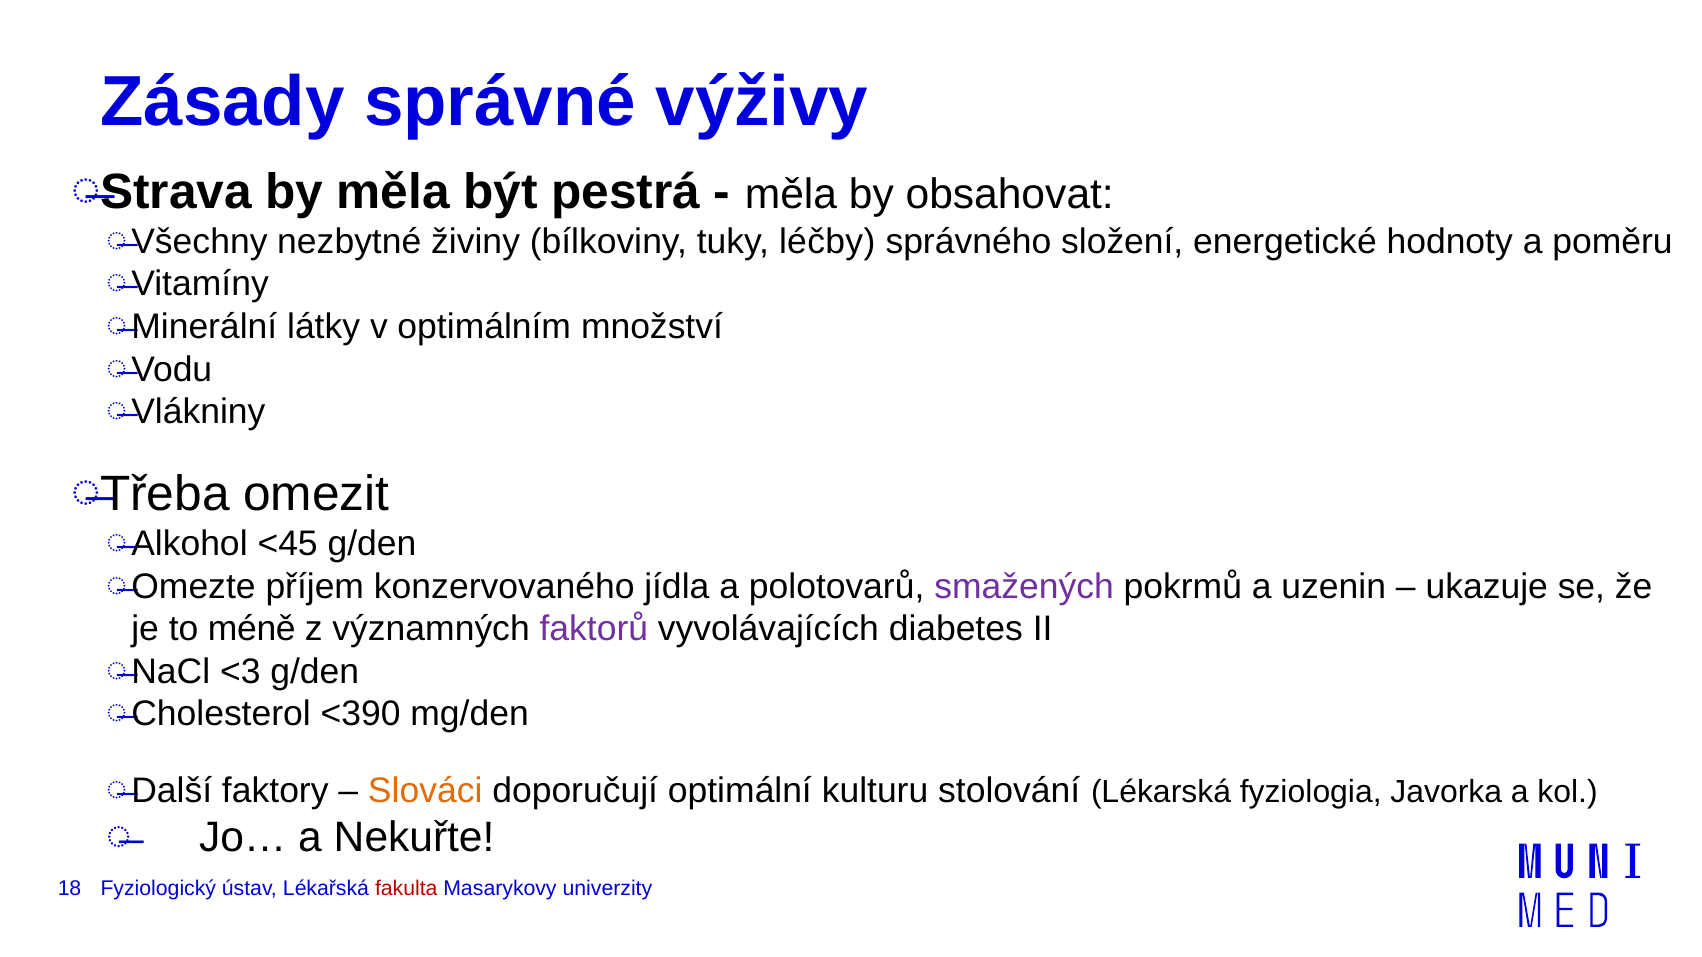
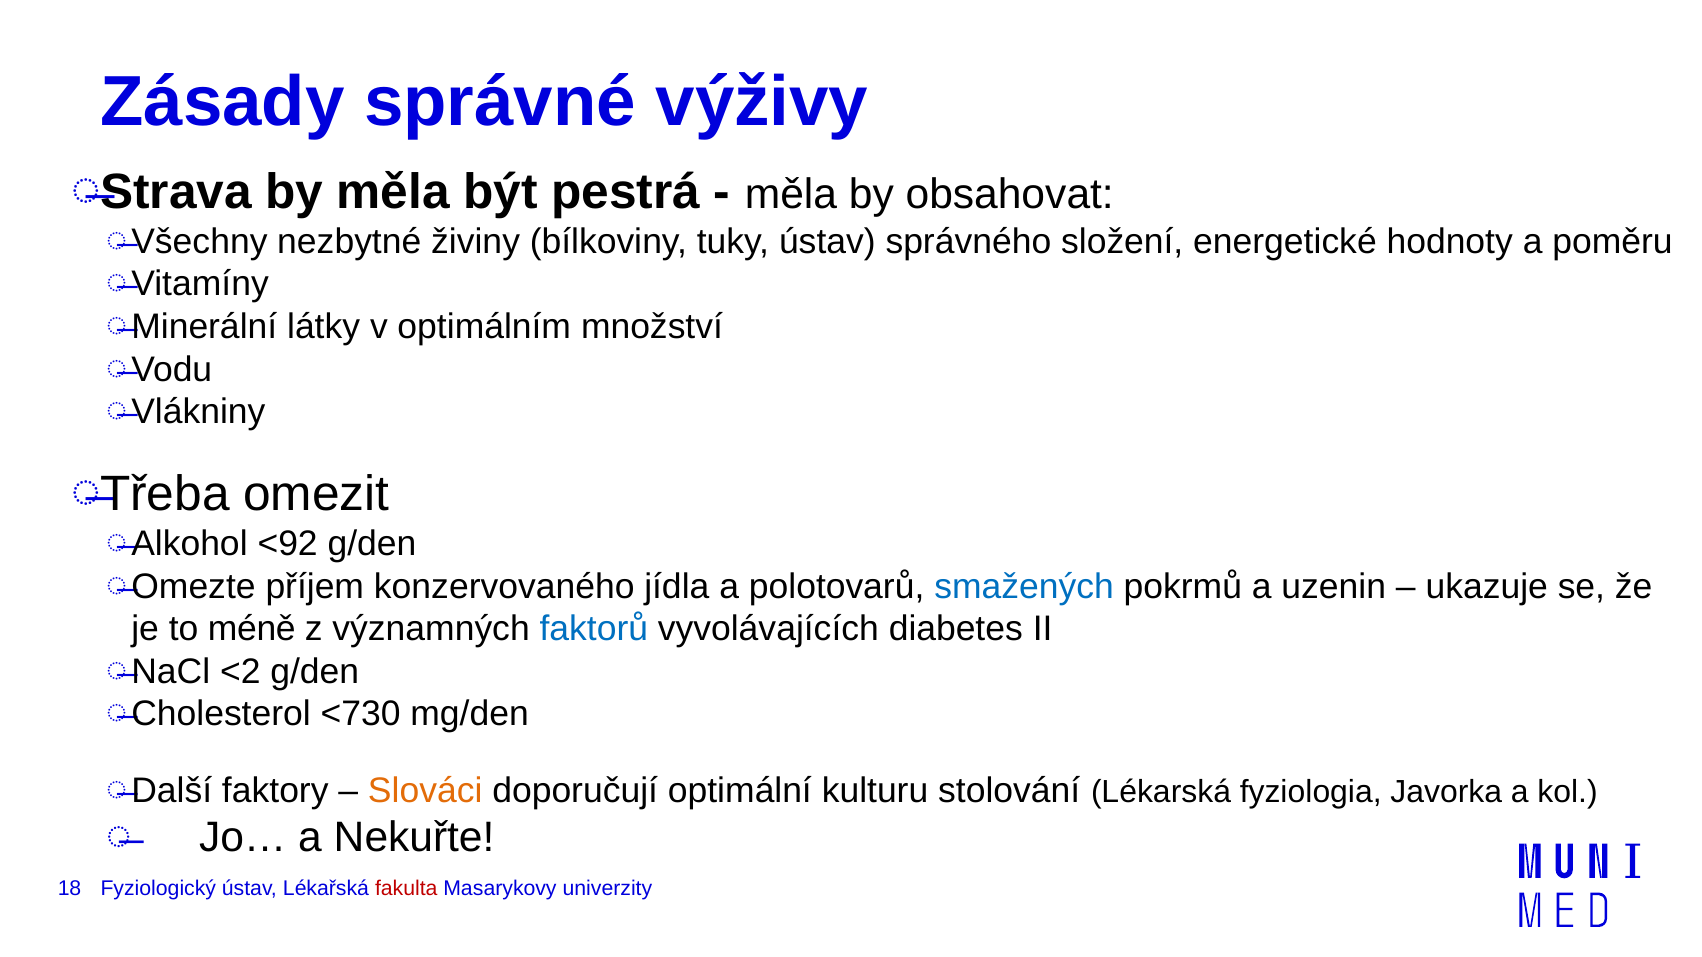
tuky léčby: léčby -> ústav (827, 242)
<45: <45 -> <92 (288, 544)
smažených colour: purple -> blue (1024, 587)
faktorů colour: purple -> blue (594, 629)
<3: <3 -> <2 (240, 672)
<390: <390 -> <730 (361, 714)
